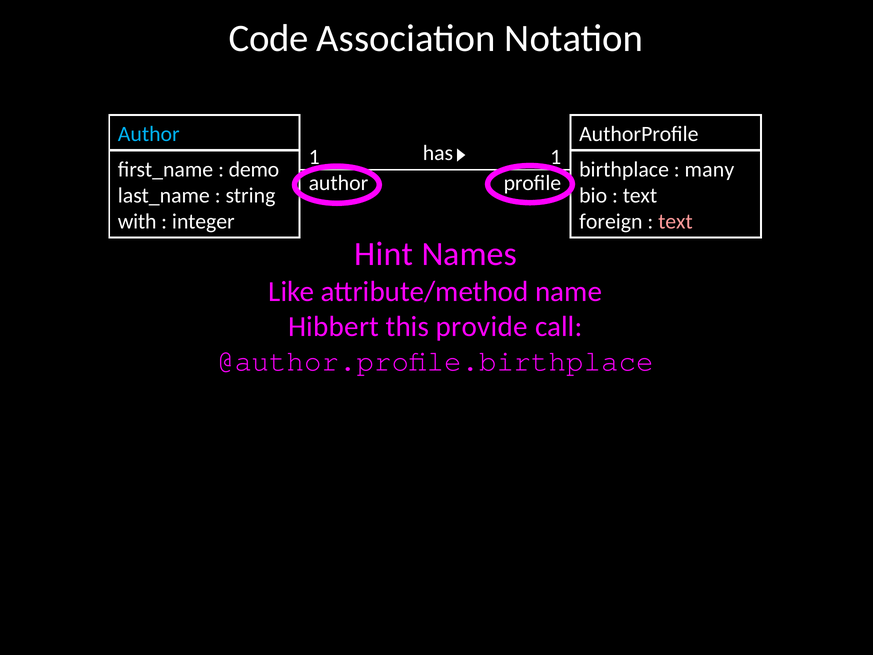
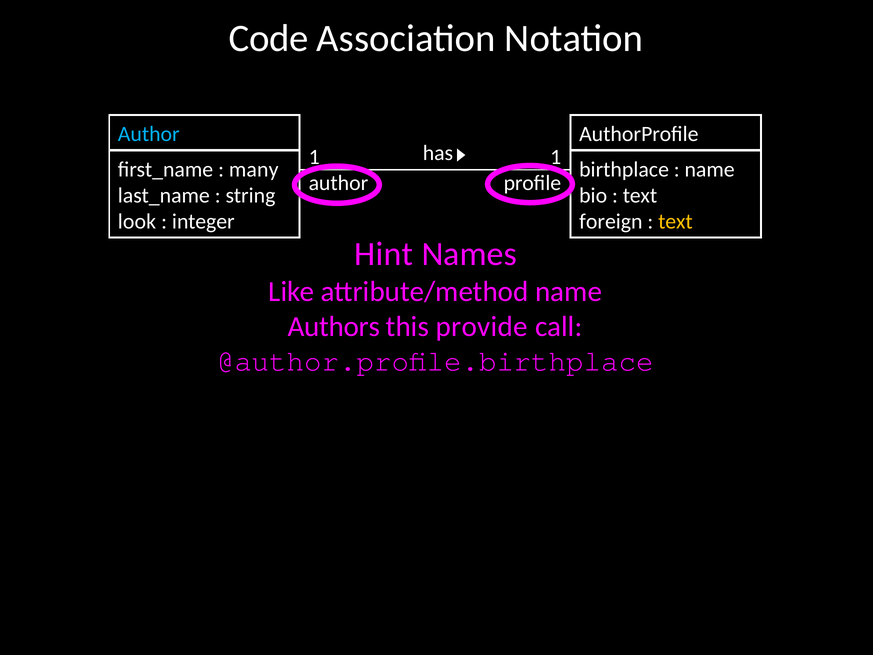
demo: demo -> many (254, 169)
many: many -> name (710, 169)
with: with -> look (137, 222)
text colour: pink -> yellow (675, 222)
Hibbert: Hibbert -> Authors (334, 326)
